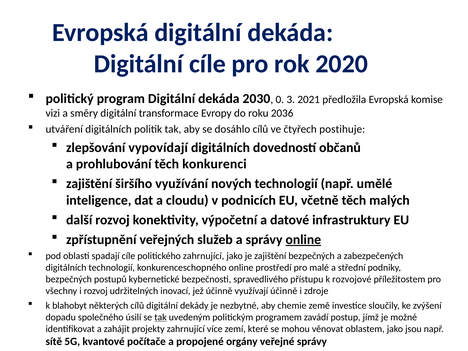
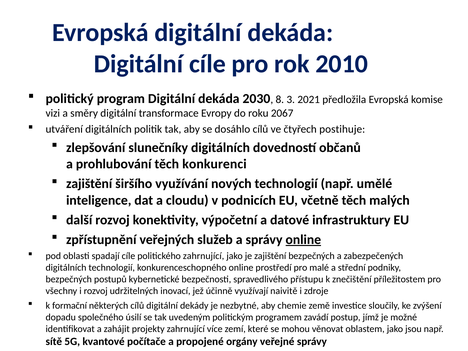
2020: 2020 -> 2010 (342, 64)
0: 0 -> 8 (280, 99)
2036: 2036 -> 2067 (282, 113)
vypovídají: vypovídají -> slunečníky (158, 148)
rozvojové: rozvojové -> znečištění (352, 279)
využívají účinně: účinně -> naivitě (284, 291)
blahobyt: blahobyt -> formační (70, 306)
tak underline: present -> none (160, 317)
